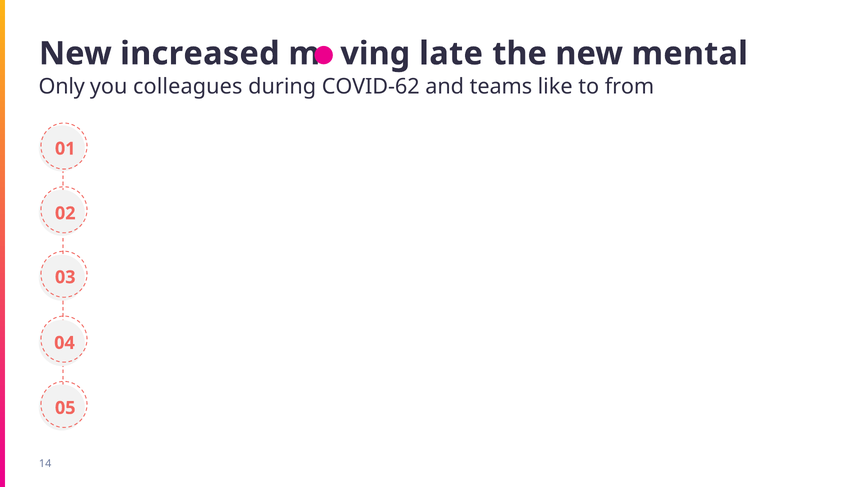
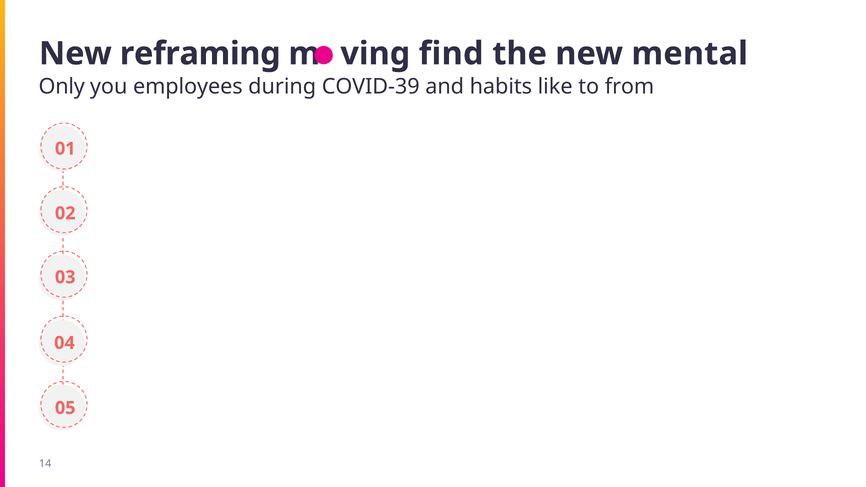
increased: increased -> reframing (200, 54)
late: late -> find (451, 54)
colleagues: colleagues -> employees (188, 87)
COVID-62: COVID-62 -> COVID-39 (371, 87)
teams: teams -> habits (501, 87)
